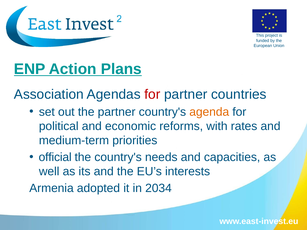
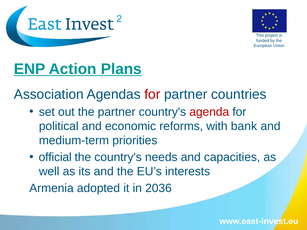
agenda colour: orange -> red (209, 112)
rates: rates -> bank (244, 126)
2034: 2034 -> 2036 (158, 188)
